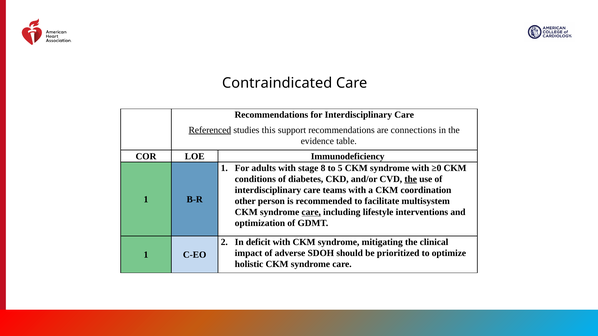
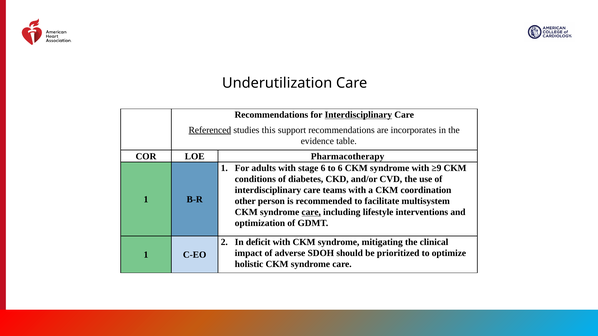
Contraindicated: Contraindicated -> Underutilization (277, 83)
Interdisciplinary underline: none -> present (358, 115)
connections: connections -> incorporates (414, 130)
Immunodeficiency: Immunodeficiency -> Pharmacotherapy (348, 157)
stage 8: 8 -> 6 (323, 168)
to 5: 5 -> 6 (340, 168)
≥0: ≥0 -> ≥9 (436, 168)
the underline: present -> none (411, 179)
